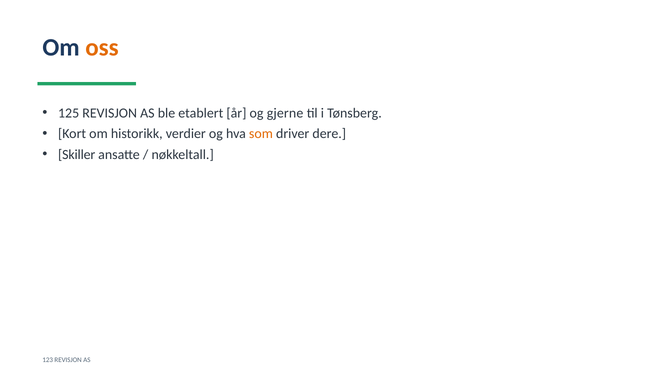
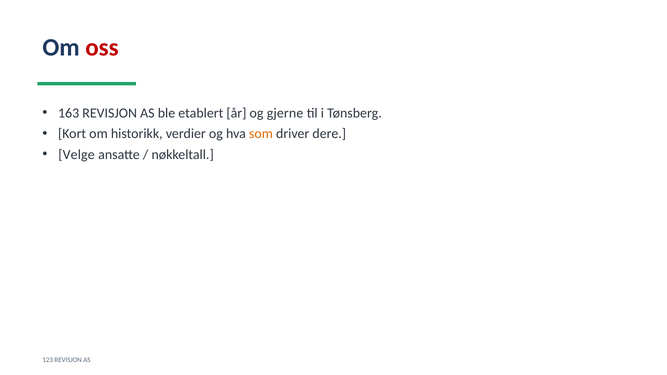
oss colour: orange -> red (102, 48)
125: 125 -> 163 (69, 113)
Skiller: Skiller -> Velge (77, 155)
